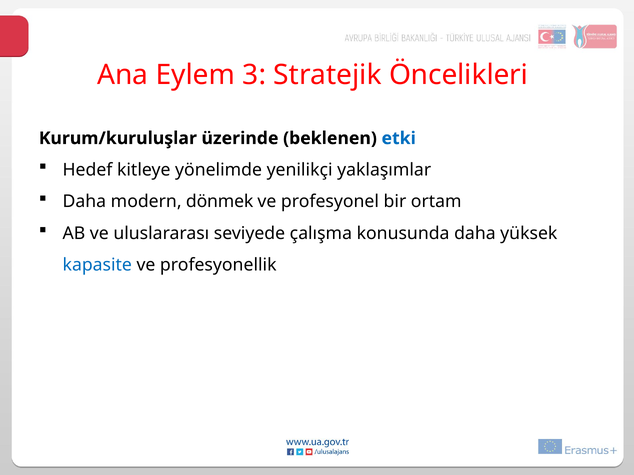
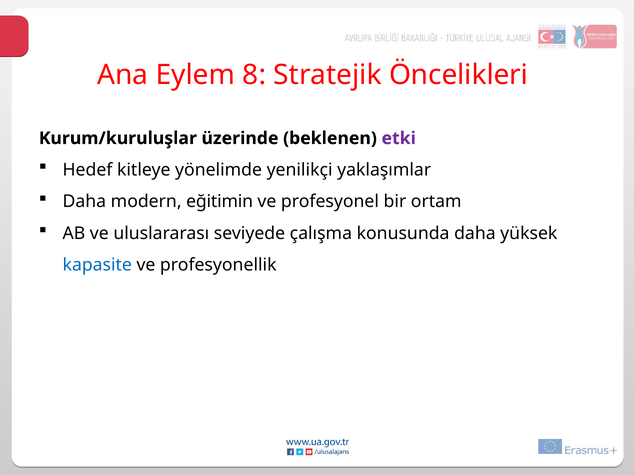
3: 3 -> 8 (254, 75)
etki colour: blue -> purple (399, 138)
dönmek: dönmek -> eğitimin (220, 202)
